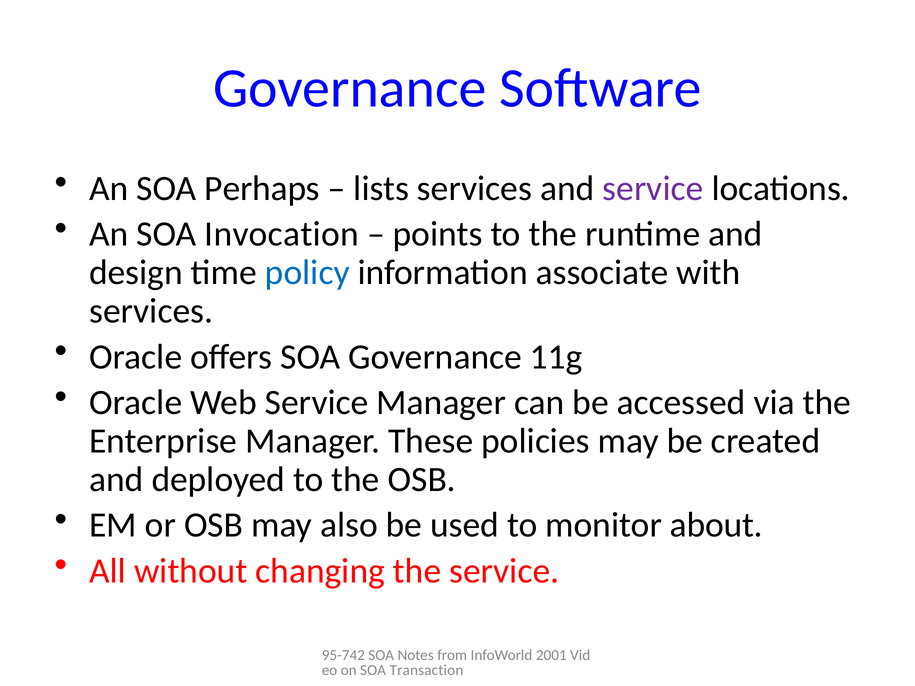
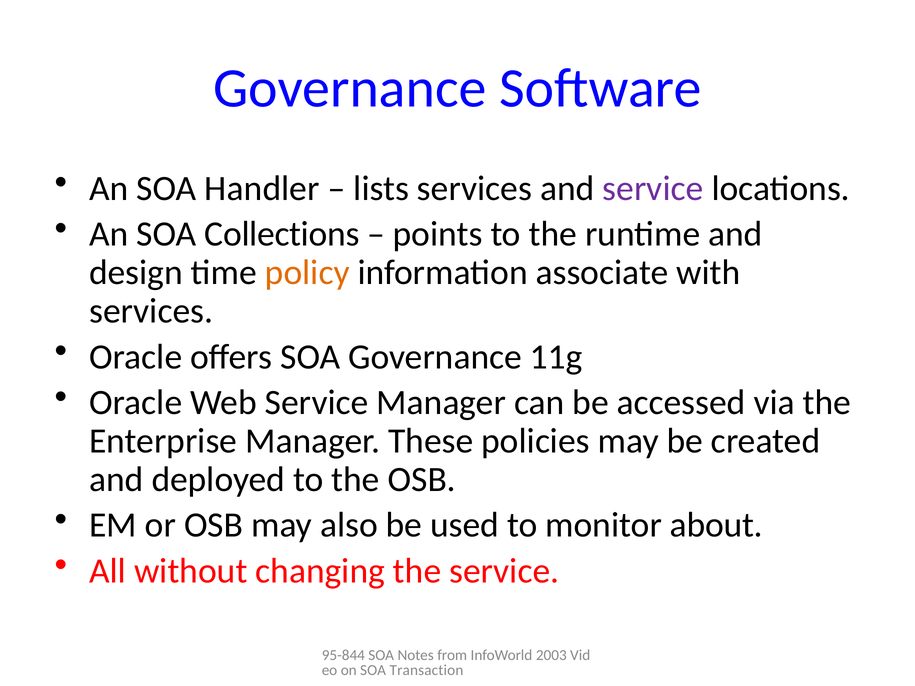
Perhaps: Perhaps -> Handler (262, 189)
Invocation: Invocation -> Collections (282, 234)
policy colour: blue -> orange (307, 273)
95-742: 95-742 -> 95-844 (343, 655)
2001: 2001 -> 2003 (551, 655)
